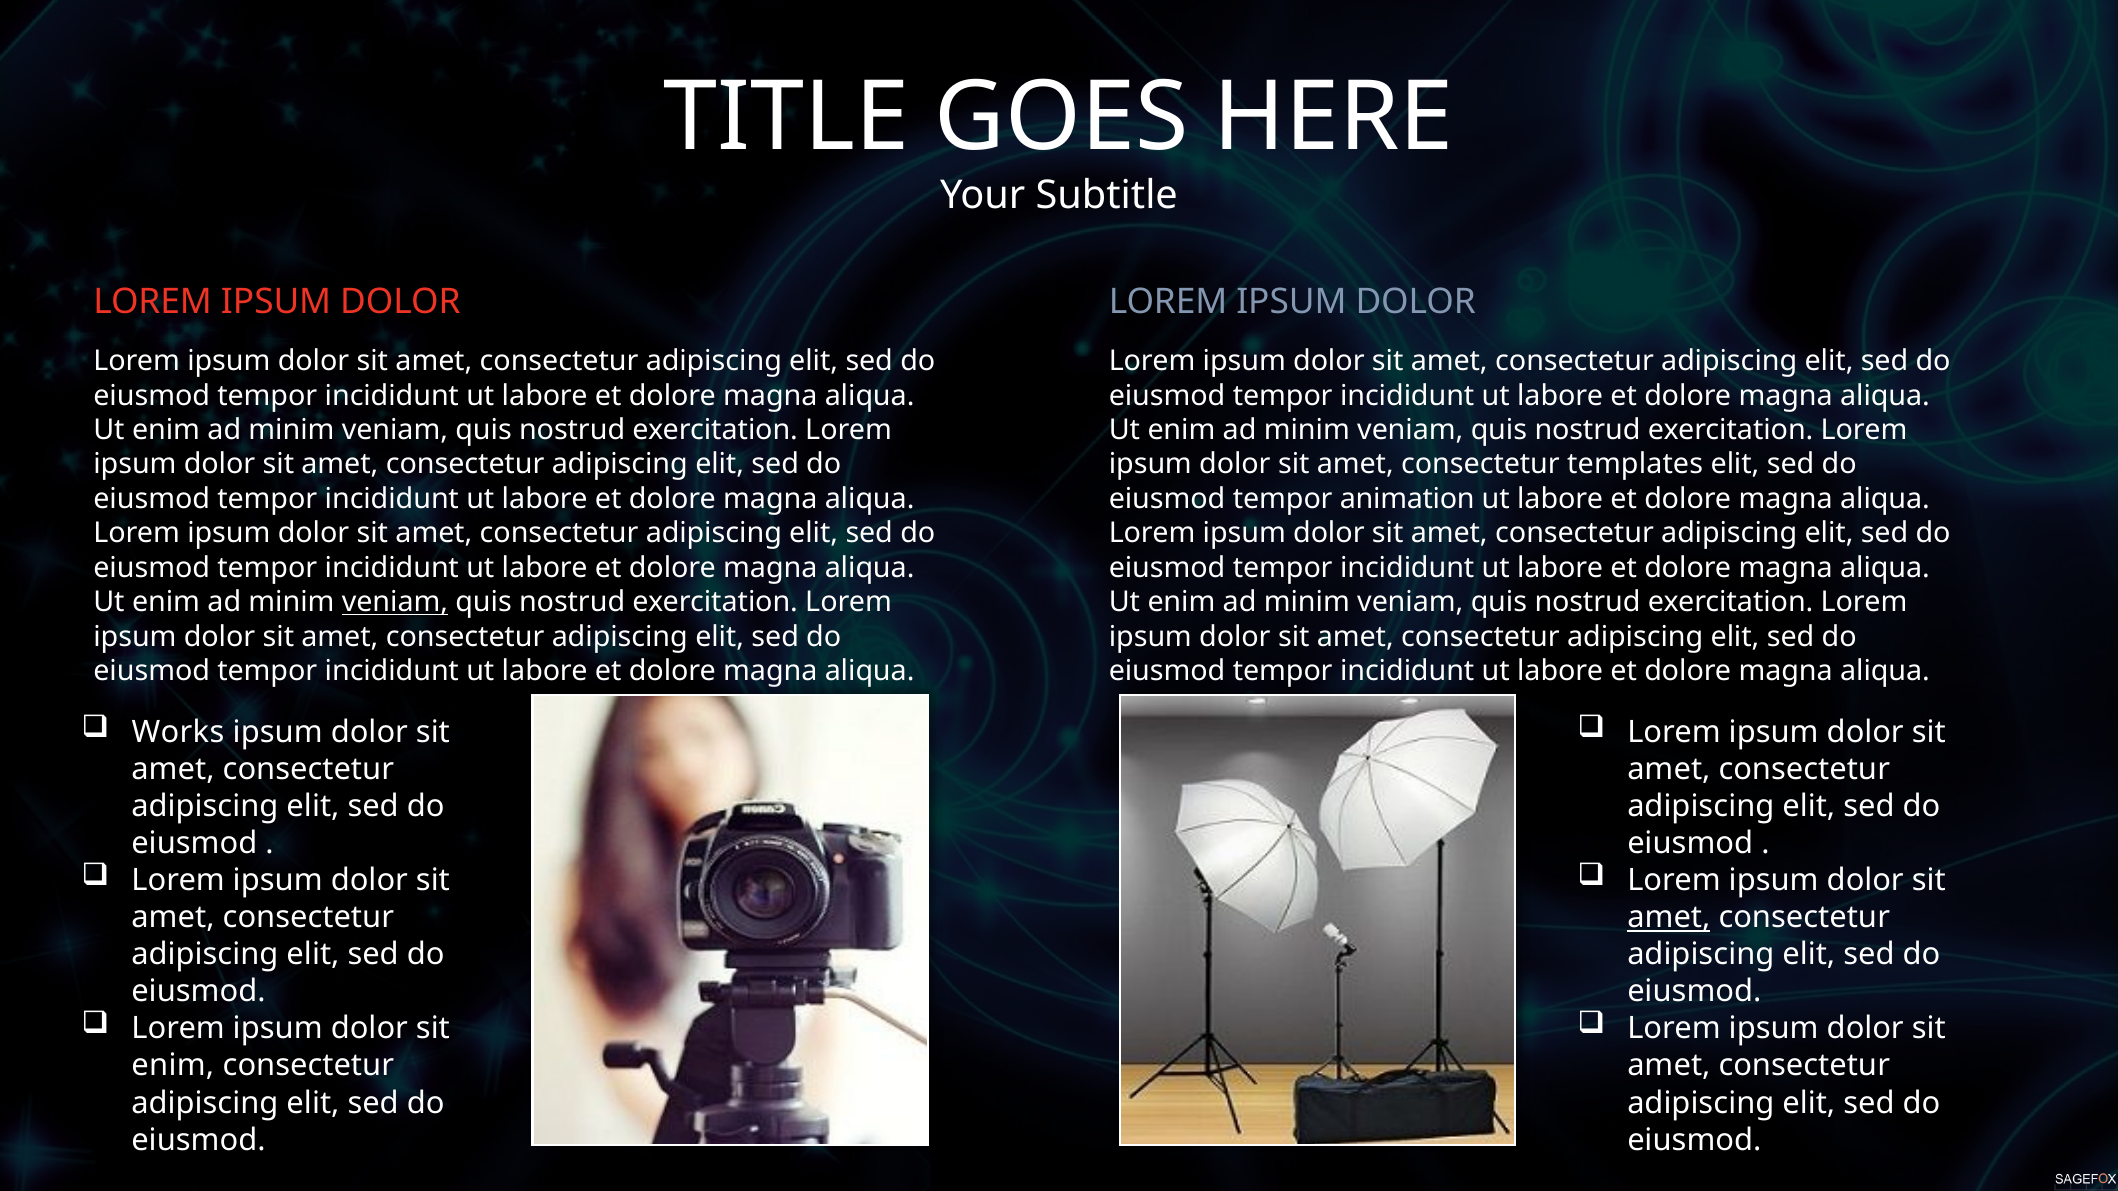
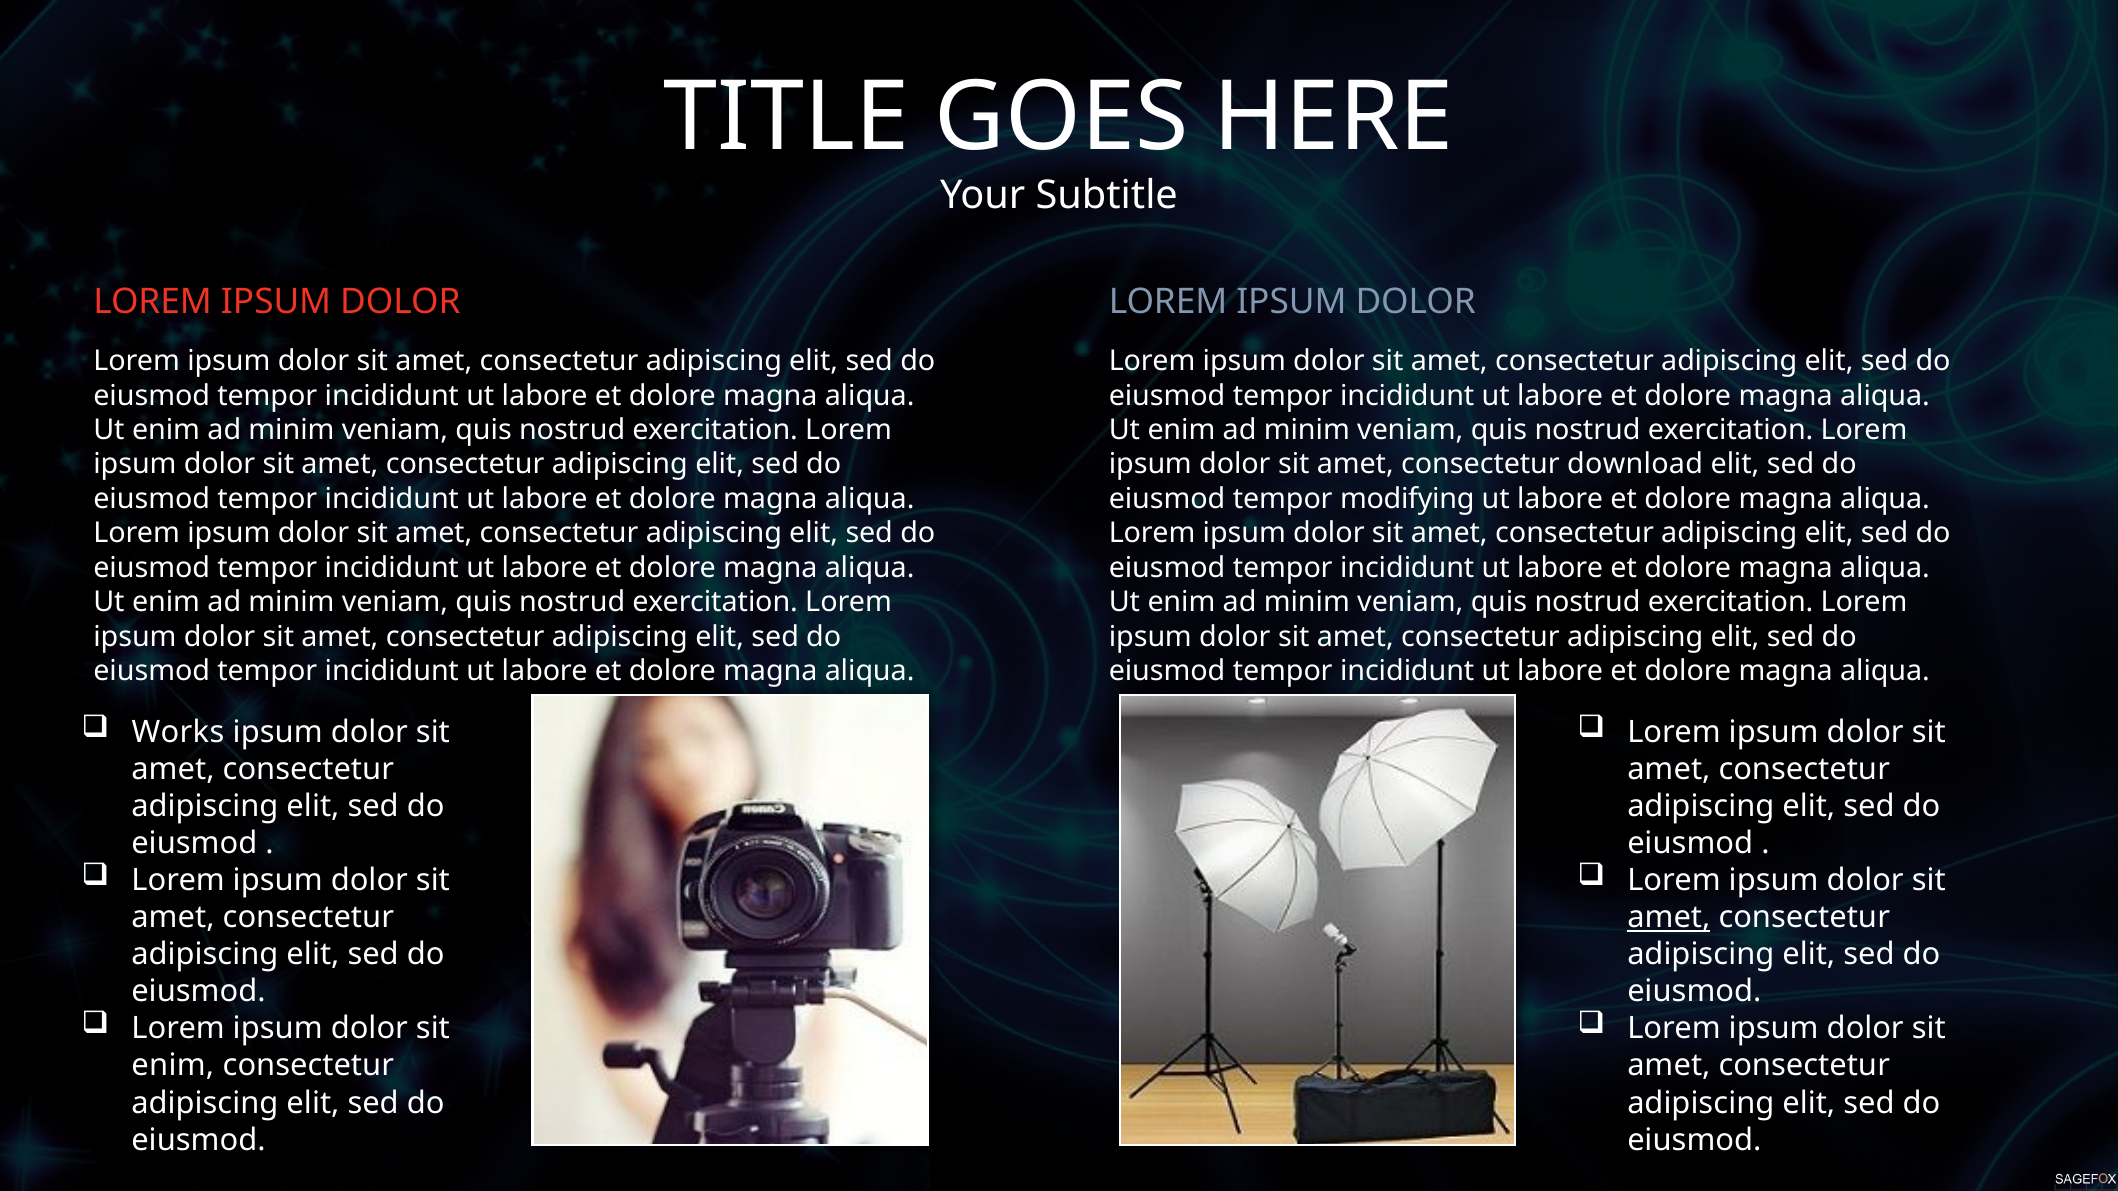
templates: templates -> download (1635, 465)
animation: animation -> modifying (1407, 499)
veniam underline: present -> none (395, 602)
